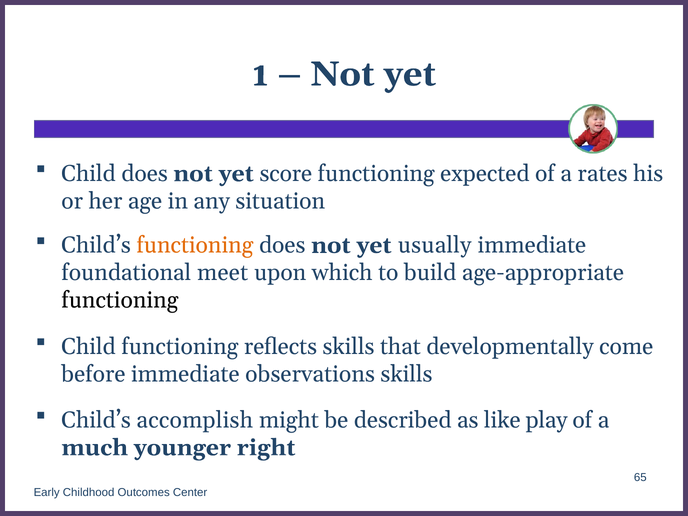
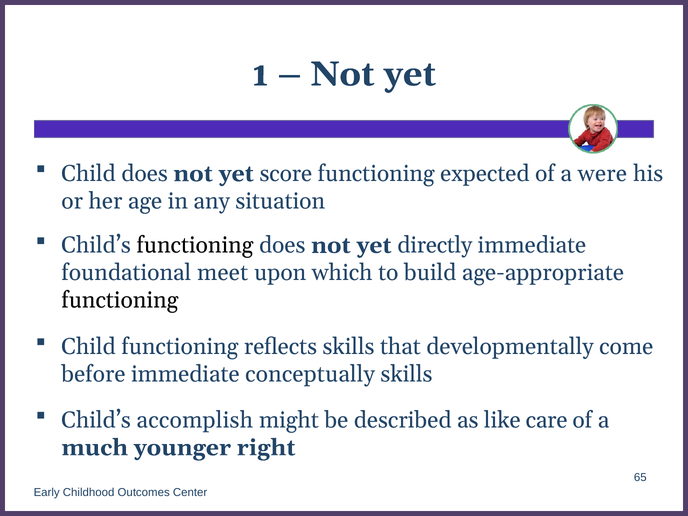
rates: rates -> were (602, 174)
functioning colour: orange -> black (195, 245)
usually: usually -> directly (435, 245)
observations: observations -> conceptually (310, 374)
play: play -> care (547, 420)
